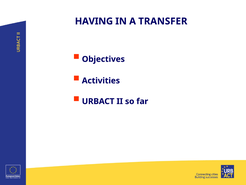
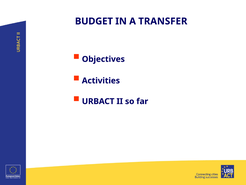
HAVING: HAVING -> BUDGET (94, 21)
